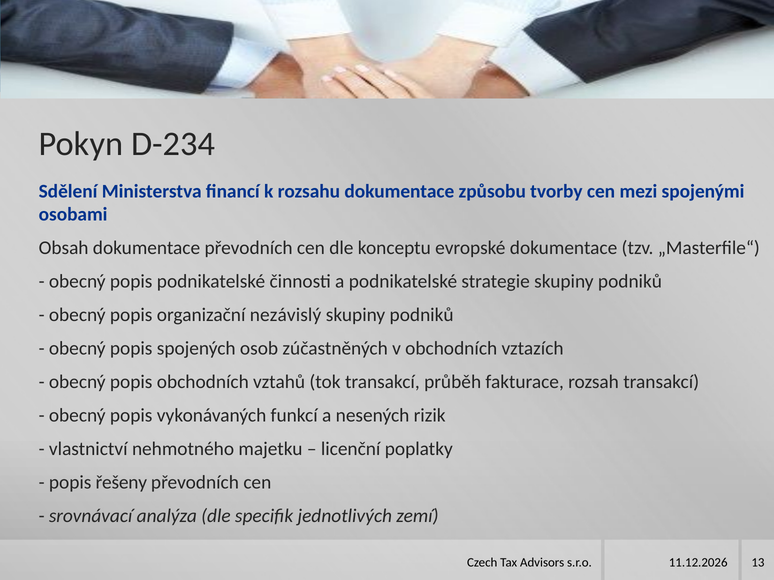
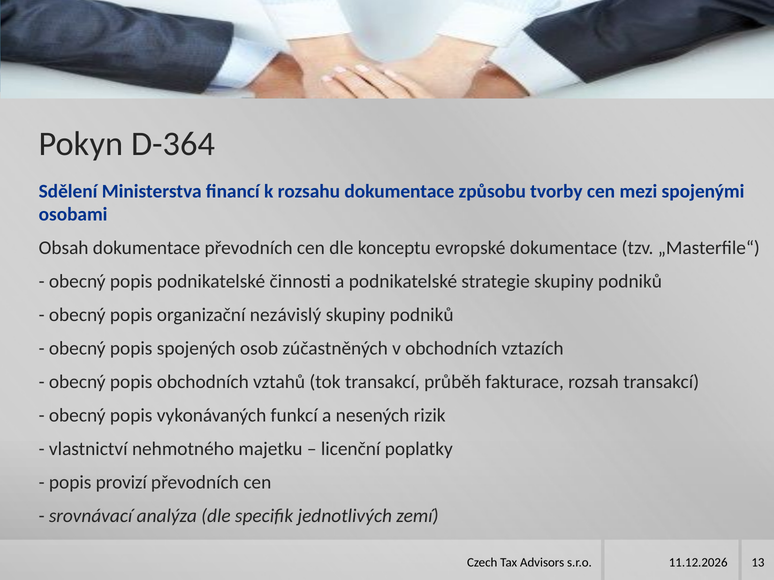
D-234: D-234 -> D-364 (173, 144)
řešeny: řešeny -> provizí (121, 483)
